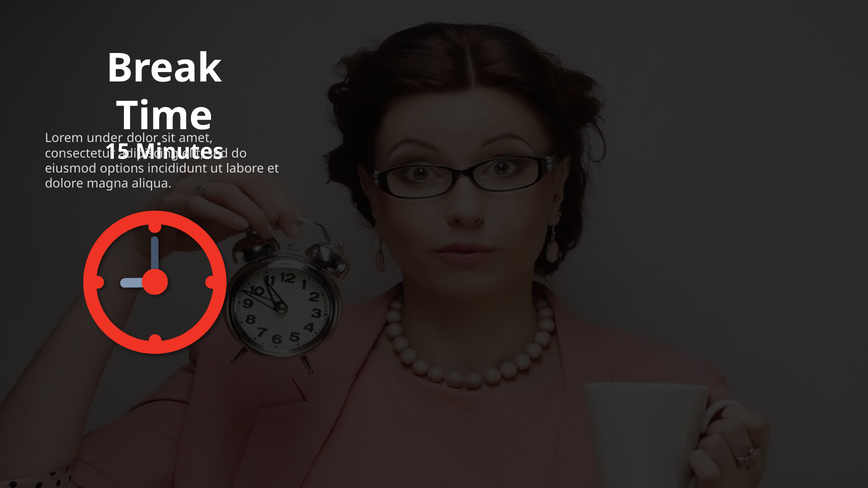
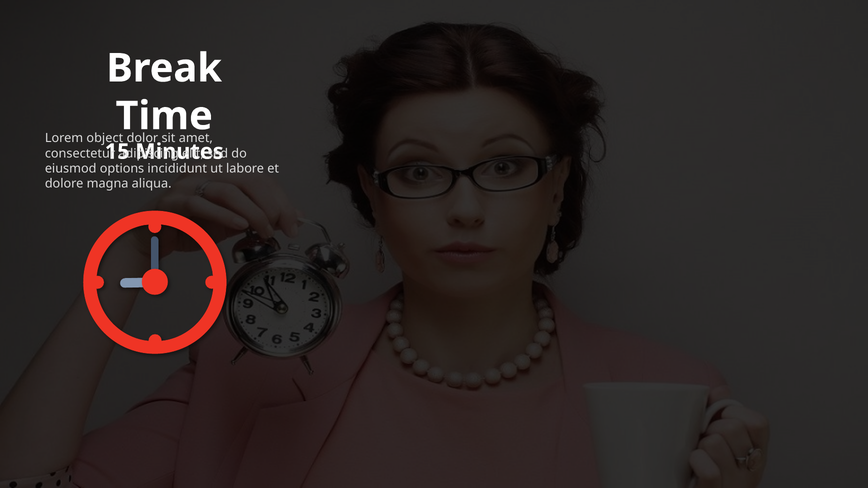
under: under -> object (105, 138)
